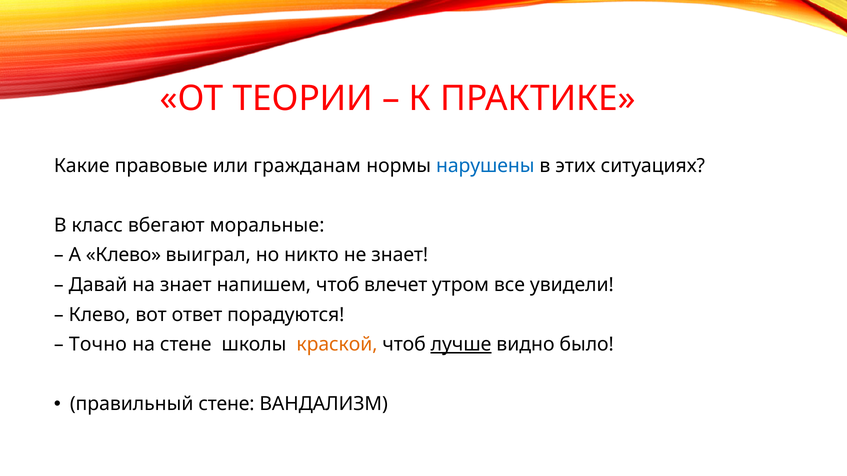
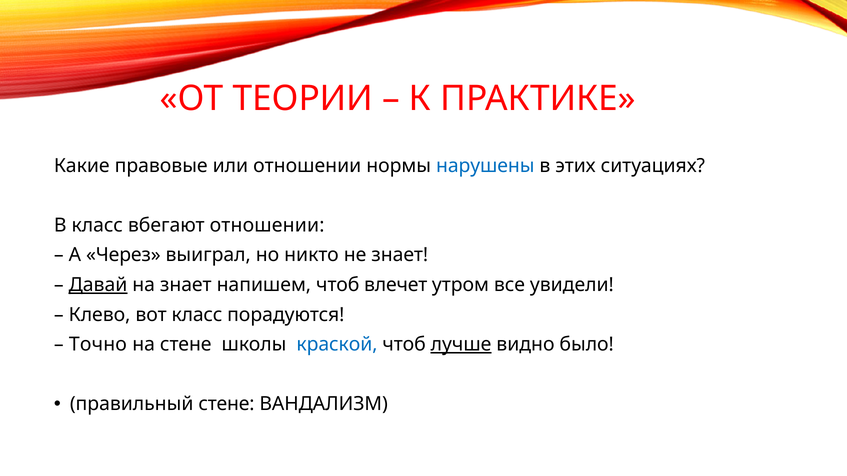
или гражданам: гражданам -> отношении (307, 166)
вбегают моральные: моральные -> отношении (267, 226)
А Клево: Клево -> Через (123, 255)
Давай underline: none -> present (98, 285)
вот ответ: ответ -> класс (197, 315)
краской colour: orange -> blue (337, 345)
